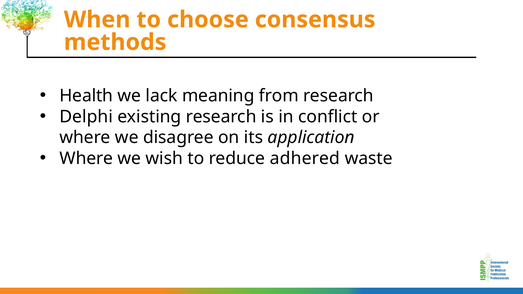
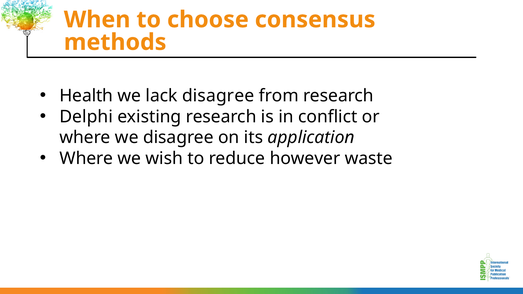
lack meaning: meaning -> disagree (218, 96)
adhered: adhered -> however (305, 159)
